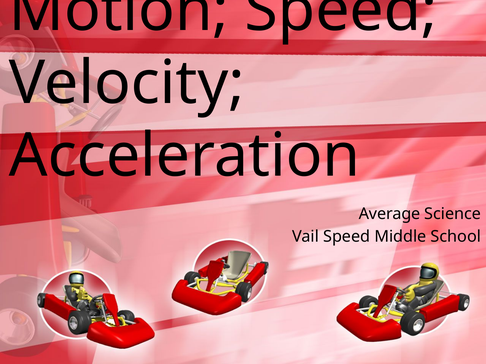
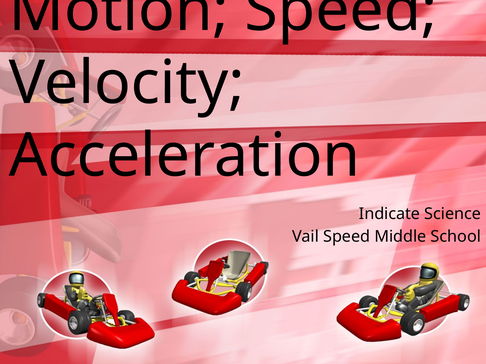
Average: Average -> Indicate (390, 214)
